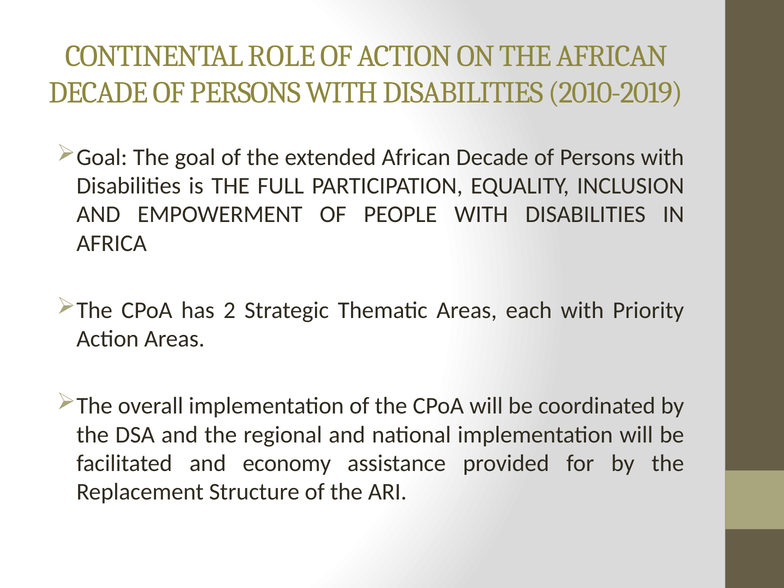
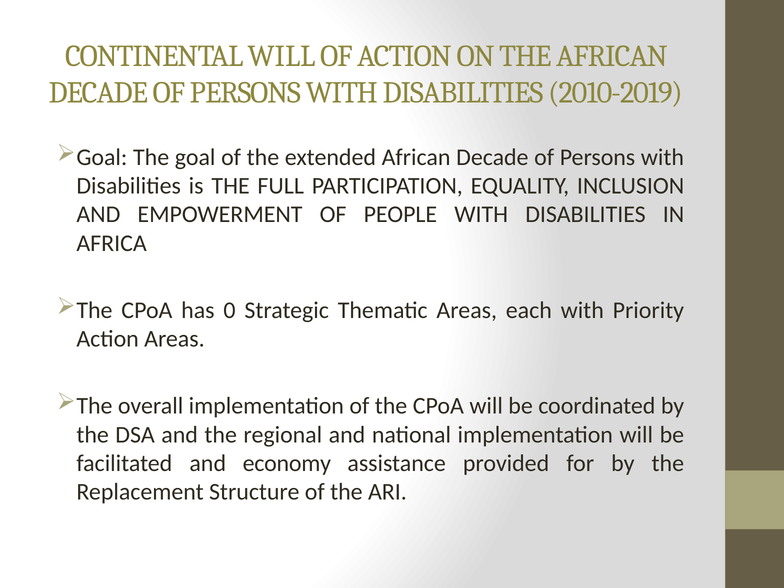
CONTINENTAL ROLE: ROLE -> WILL (282, 56)
2: 2 -> 0 (229, 310)
